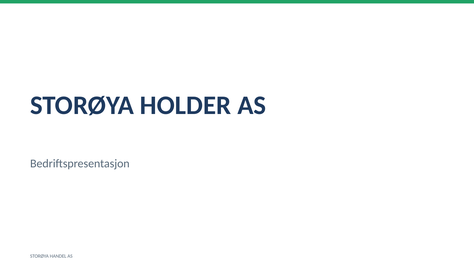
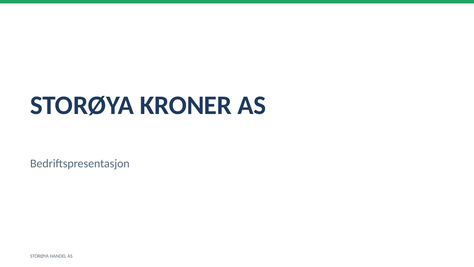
HOLDER: HOLDER -> KRONER (186, 105)
